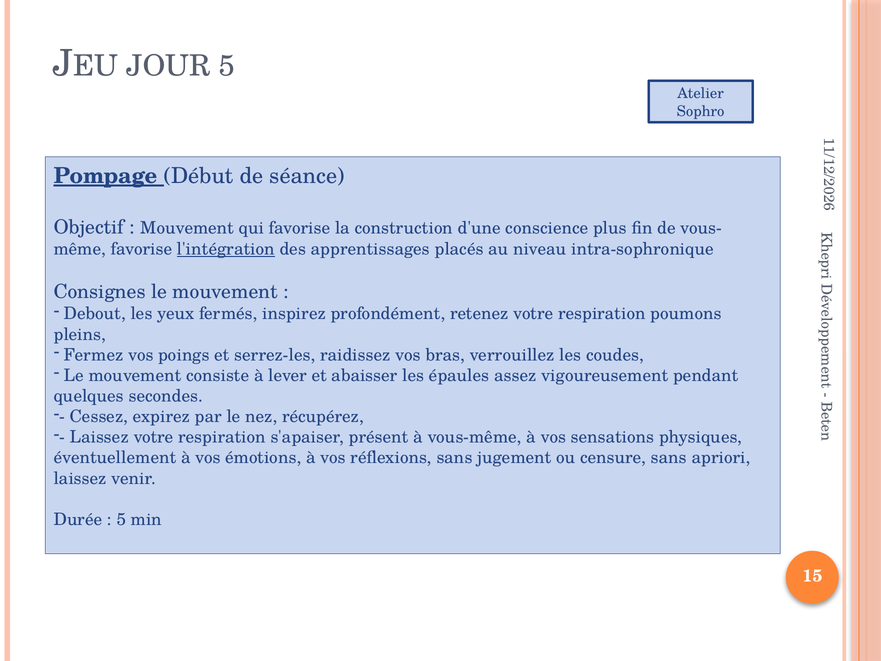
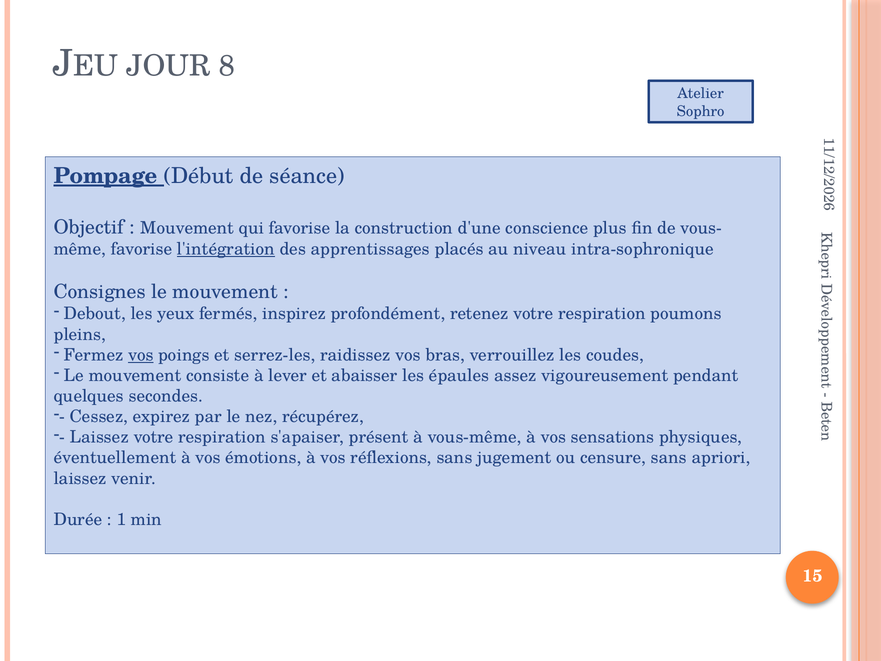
JOUR 5: 5 -> 8 (227, 66)
vos underline: none -> present (141, 355)
5: 5 -> 1 (121, 519)
